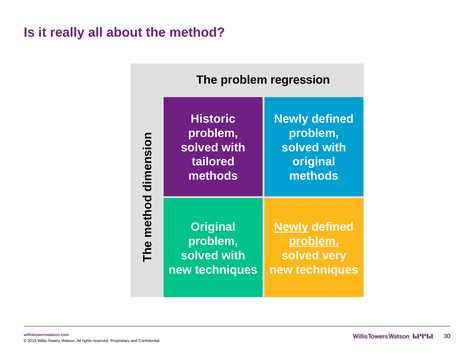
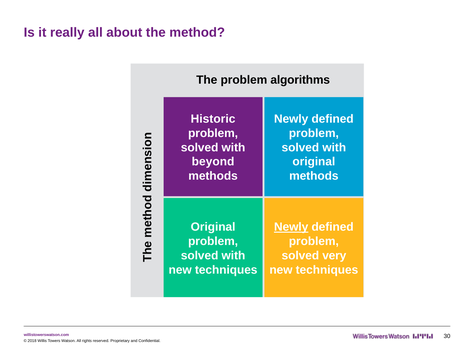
regression: regression -> algorithms (300, 80)
tailored: tailored -> beyond (213, 162)
problem underline: present -> none (314, 241)
